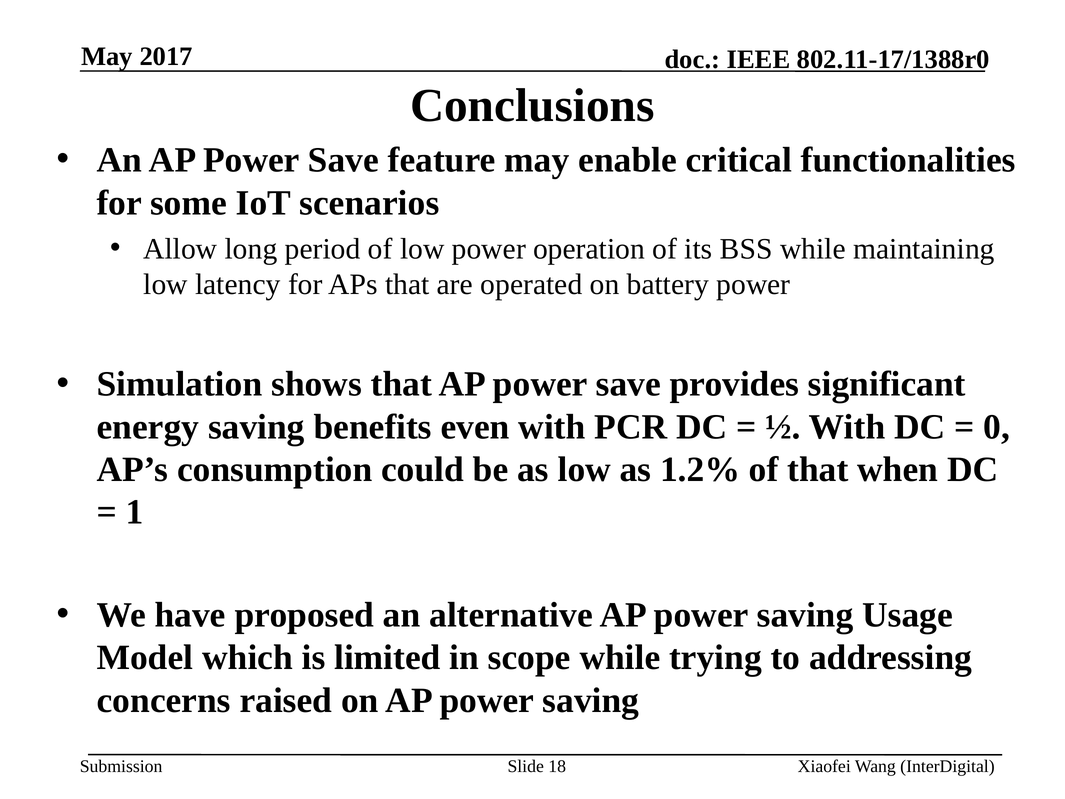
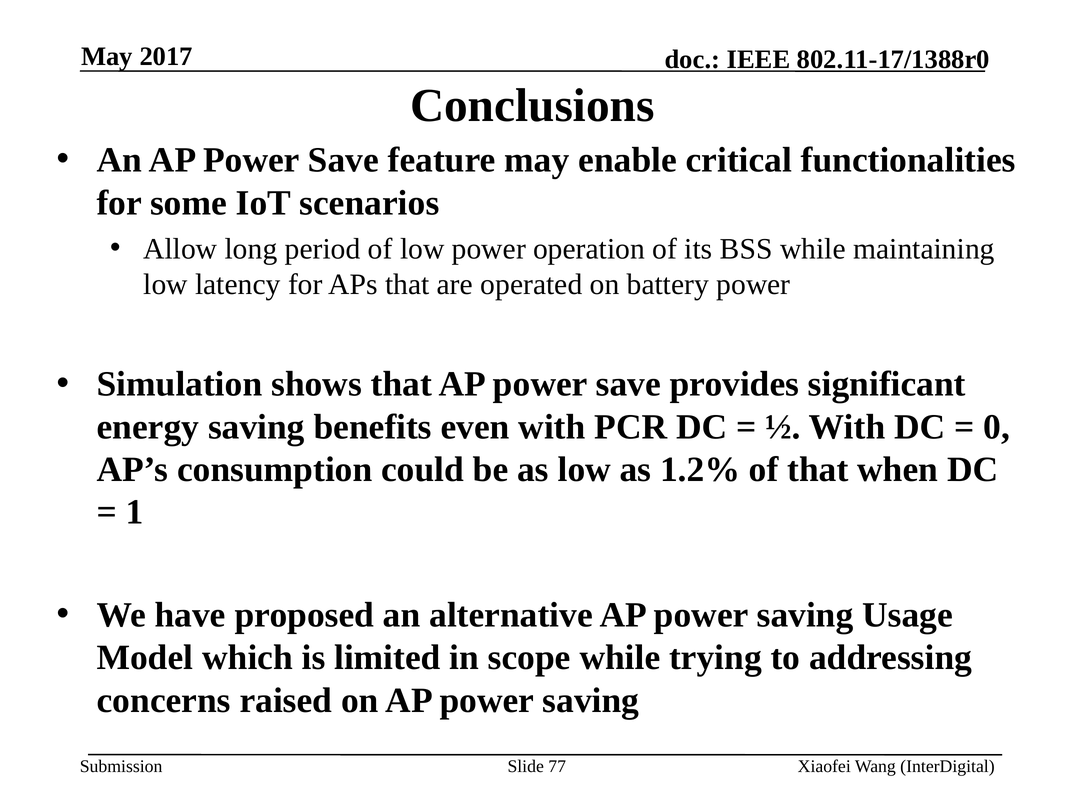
18: 18 -> 77 (557, 766)
